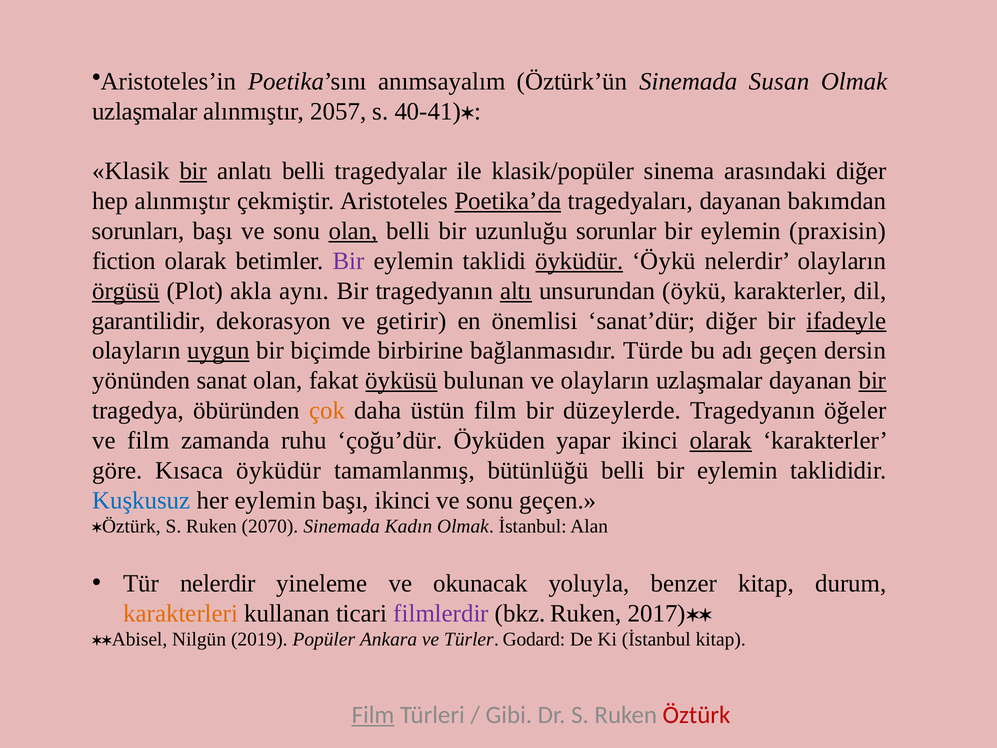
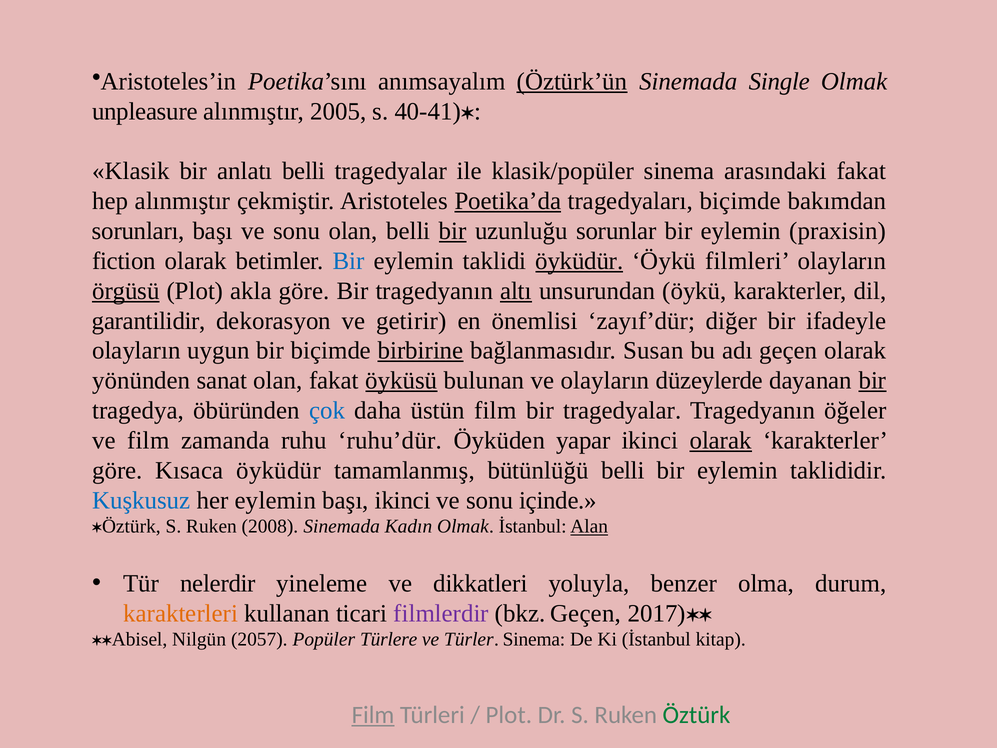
Öztürk’ün underline: none -> present (572, 81)
Susan: Susan -> Single (779, 81)
uzlaşmalar: uzlaşmalar -> unpleasure (145, 111)
2057: 2057 -> 2005 (338, 111)
bir underline: present -> none (193, 171)
arasındaki diğer: diğer -> fakat (861, 171)
tragedyaları dayanan: dayanan -> biçimde (740, 201)
olan underline: present -> none (353, 231)
bir underline: none -> present (453, 231)
Bir colour: purple -> blue (349, 261)
Öykü nelerdir: nelerdir -> filmleri (748, 261)
akla aynı: aynı -> göre (304, 291)
sanat’dür: sanat’dür -> zayıf’dür (642, 321)
ifadeyle underline: present -> none (846, 321)
uygun underline: present -> none (218, 351)
birbirine underline: none -> present (421, 351)
Türde: Türde -> Susan (653, 351)
geçen dersin: dersin -> olarak (855, 351)
olayların uzlaşmalar: uzlaşmalar -> düzeylerde (709, 380)
çok colour: orange -> blue (327, 410)
bir düzeylerde: düzeylerde -> tragedyalar (622, 410)
çoğu’dür: çoğu’dür -> ruhu’dür (390, 440)
sonu geçen: geçen -> içinde (558, 500)
2070: 2070 -> 2008 (270, 526)
Alan underline: none -> present (589, 526)
okunacak: okunacak -> dikkatleri (480, 583)
benzer kitap: kitap -> olma (766, 583)
bkz Ruken: Ruken -> Geçen (586, 613)
2019: 2019 -> 2057 (259, 639)
Ankara: Ankara -> Türlere (389, 639)
Türler Godard: Godard -> Sinema (534, 639)
Gibi: Gibi -> Plot (509, 715)
Öztürk colour: red -> green (696, 715)
